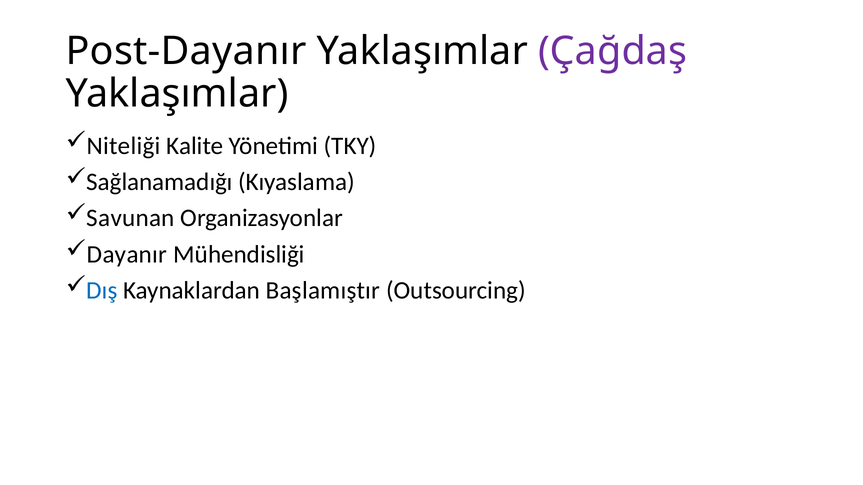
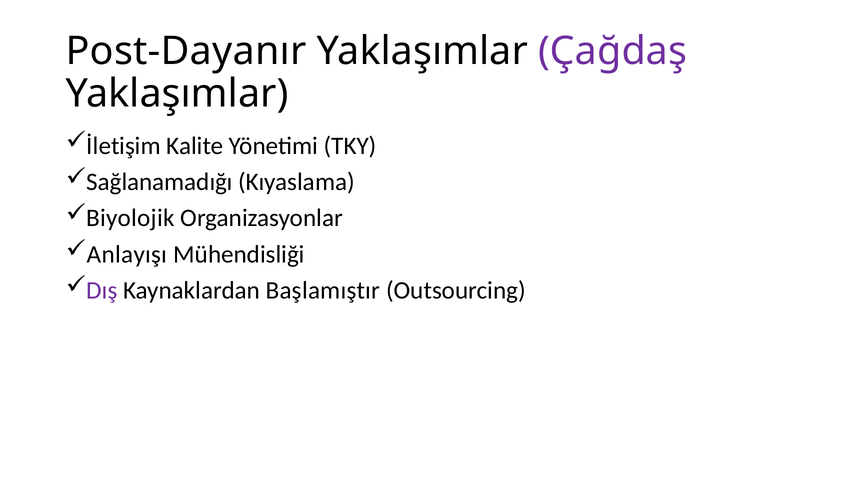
Niteliği: Niteliği -> İletişim (124, 146)
Savunan: Savunan -> Biyolojik (131, 218)
Dayanır: Dayanır -> Anlayışı (127, 254)
Dış colour: blue -> purple (102, 291)
